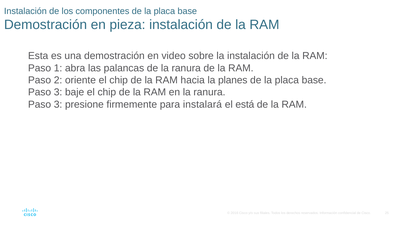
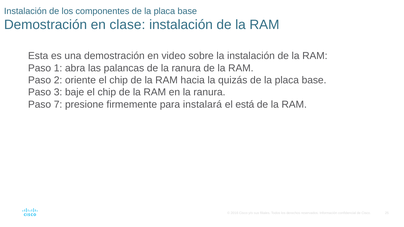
pieza: pieza -> clase (127, 25)
planes: planes -> quizás (233, 80)
3: 3 -> 7 (58, 104)
